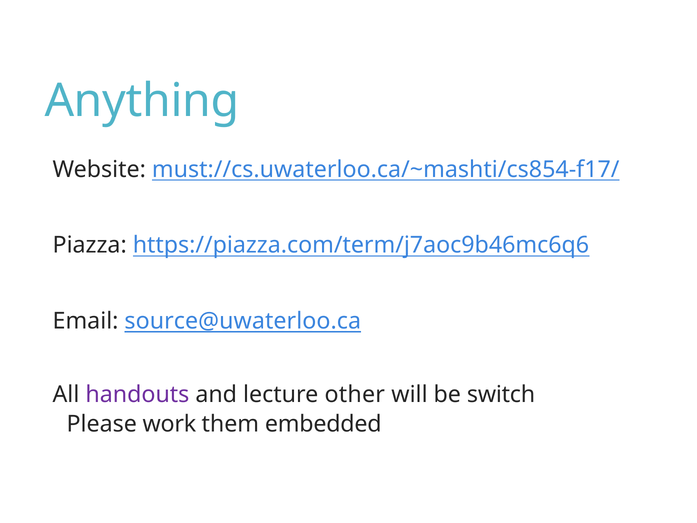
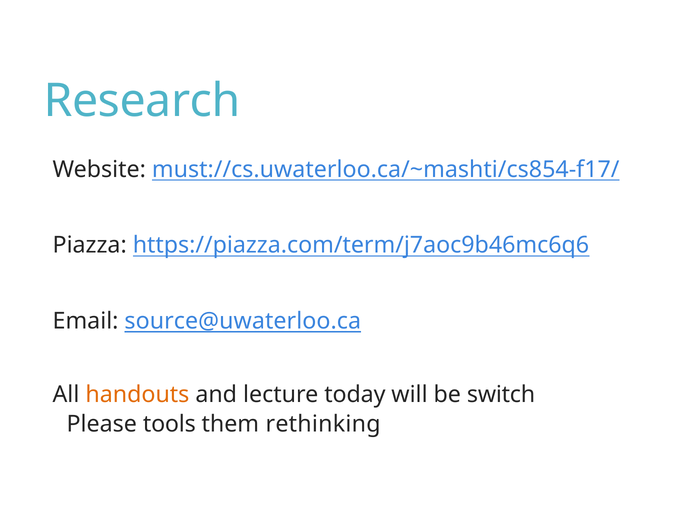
Anything: Anything -> Research (142, 101)
handouts colour: purple -> orange (137, 394)
other: other -> today (355, 394)
work: work -> tools (169, 424)
embedded: embedded -> rethinking (323, 424)
